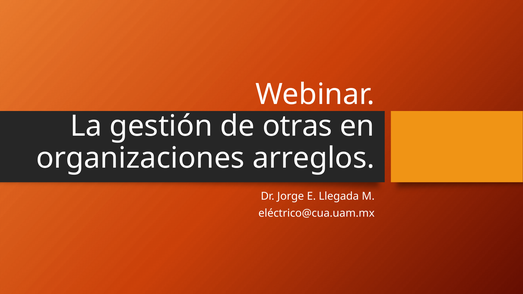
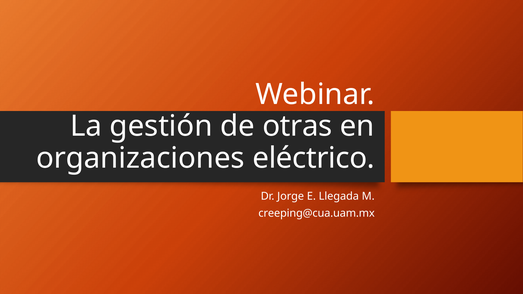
arreglos: arreglos -> eléctrico (314, 158)
eléctrico@cua.uam.mx: eléctrico@cua.uam.mx -> creeping@cua.uam.mx (317, 213)
